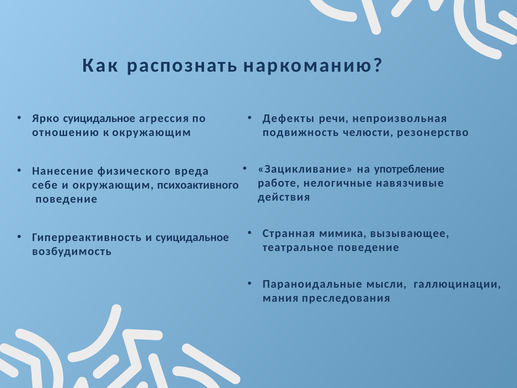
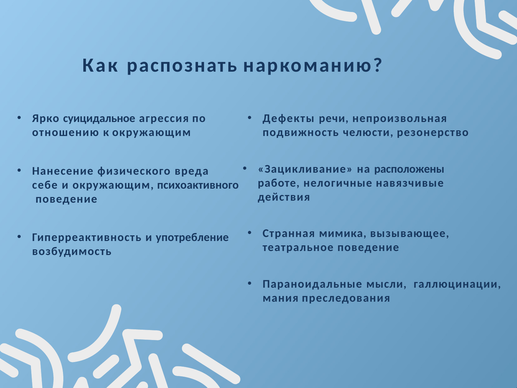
употребление: употребление -> расположены (409, 169)
и суицидальное: суицидальное -> употребление (192, 237)
